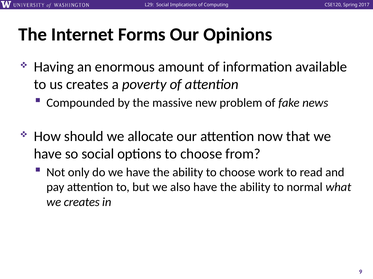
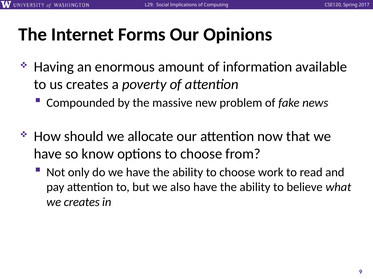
so social: social -> know (98, 154)
normal: normal -> believe (305, 188)
